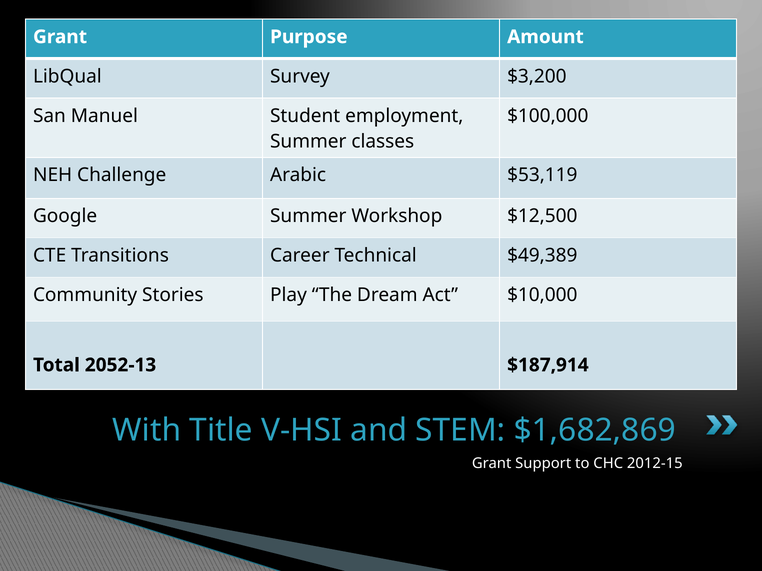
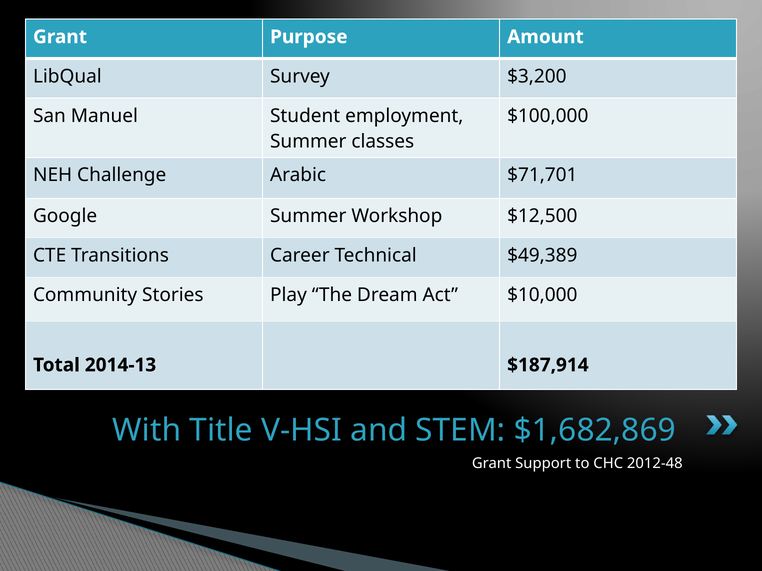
$53,119: $53,119 -> $71,701 (542, 175)
2052-13: 2052-13 -> 2014-13 (121, 365)
2012-15: 2012-15 -> 2012-48 (655, 464)
